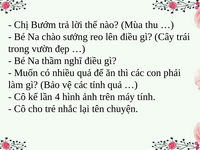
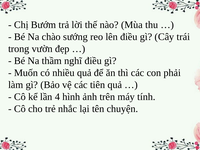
tỉnh: tỉnh -> tiên (98, 85)
